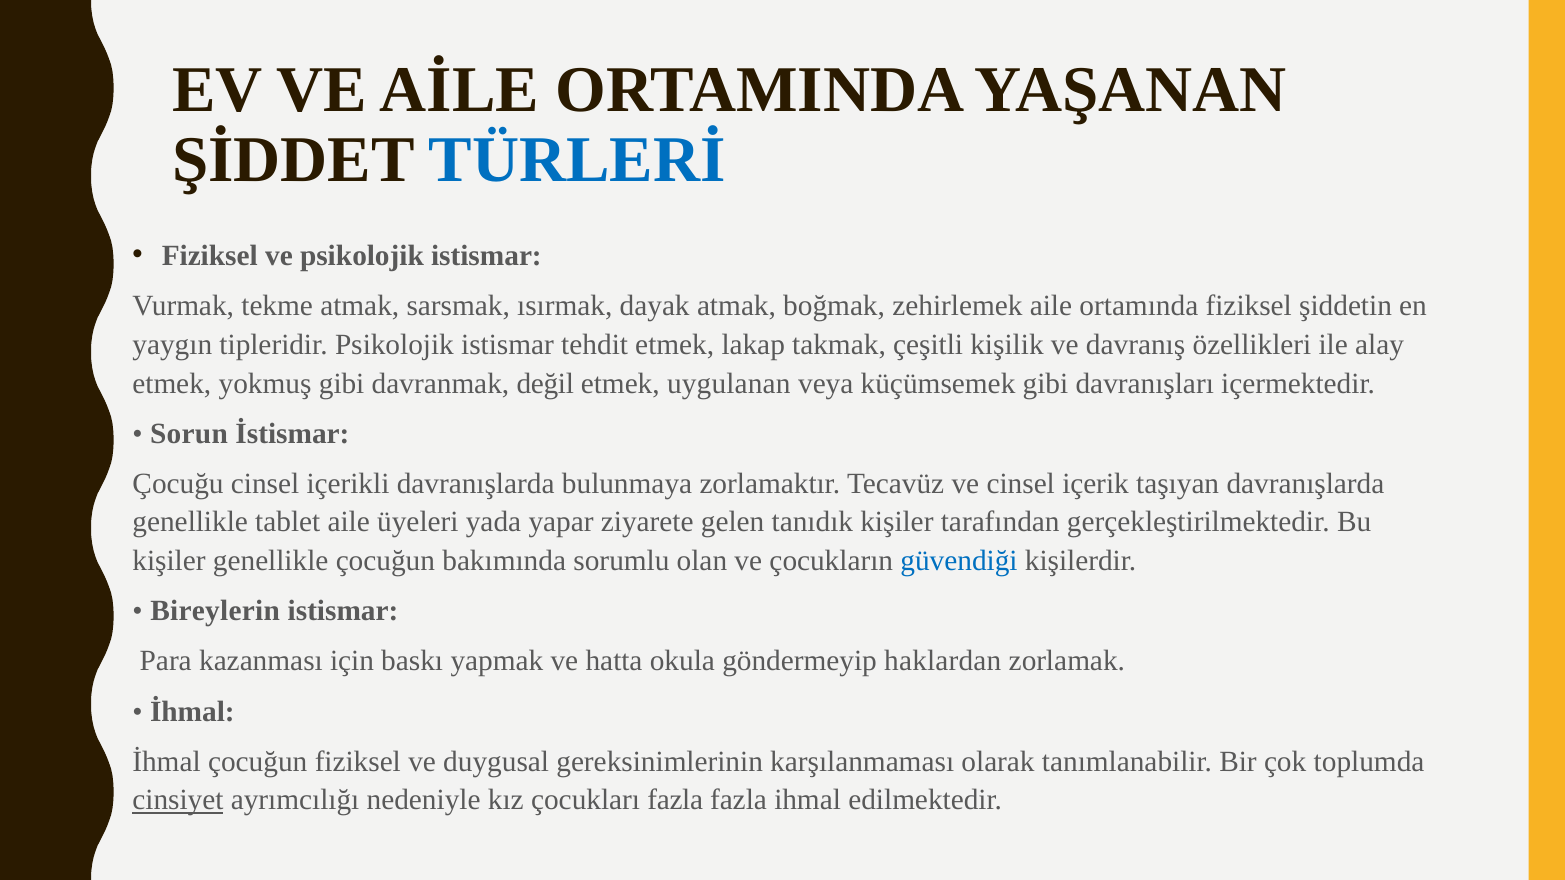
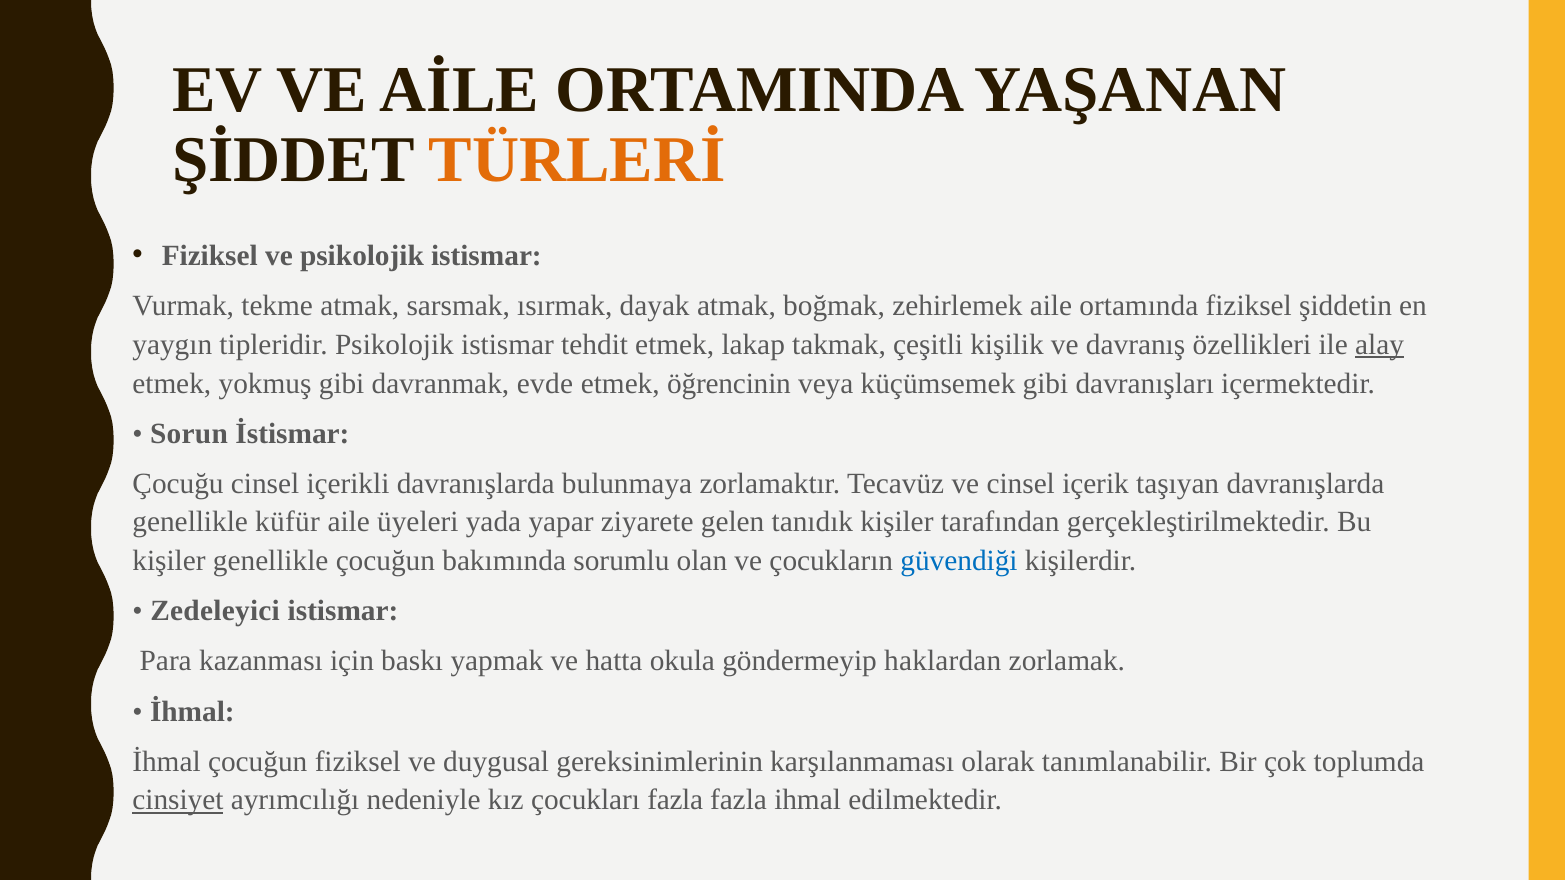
TÜRLERİ colour: blue -> orange (577, 160)
alay underline: none -> present (1380, 345)
değil: değil -> evde (545, 383)
uygulanan: uygulanan -> öğrencinin (729, 383)
tablet: tablet -> küfür (288, 522)
Bireylerin: Bireylerin -> Zedeleyici (215, 611)
